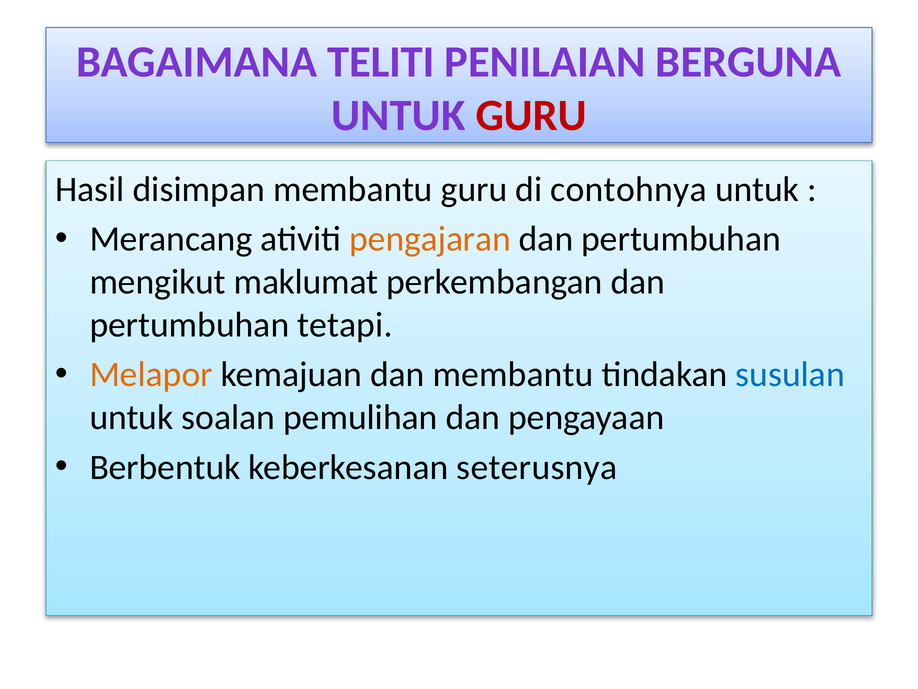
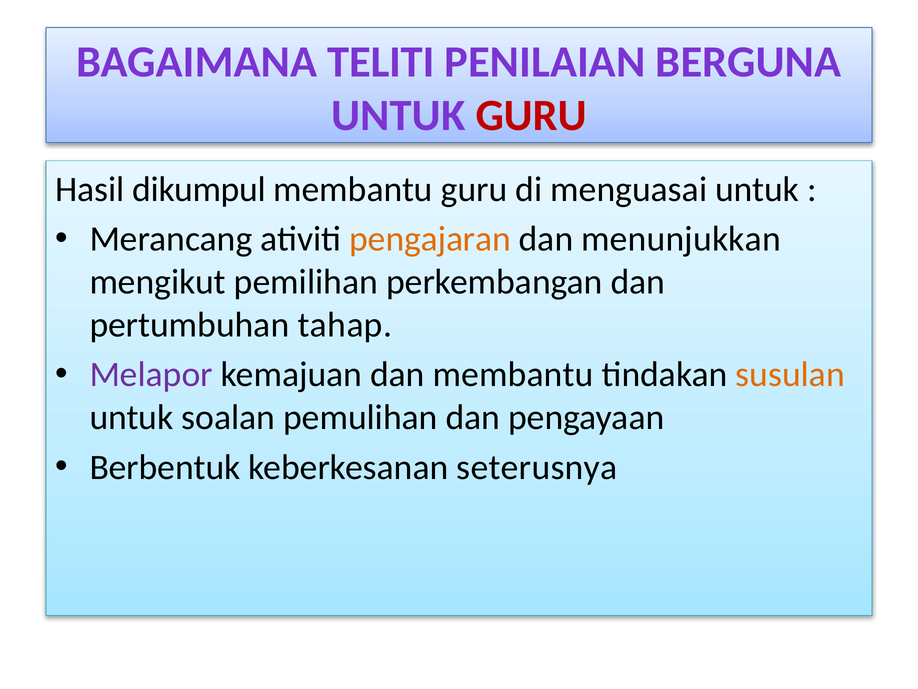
disimpan: disimpan -> dikumpul (199, 189)
contohnya: contohnya -> menguasai (629, 189)
pertumbuhan: pertumbuhan -> menunjukkan (681, 239)
maklumat: maklumat -> pemilihan (306, 282)
tetapi: tetapi -> tahap (345, 325)
Melapor colour: orange -> purple (151, 374)
susulan colour: blue -> orange (790, 374)
